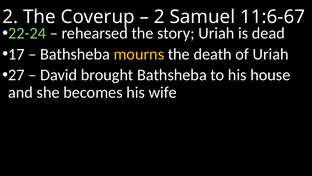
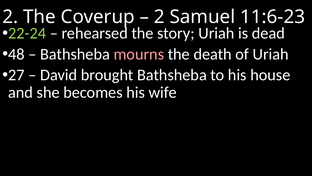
11:6-67: 11:6-67 -> 11:6-23 (273, 17)
17: 17 -> 48 (16, 54)
mourns colour: yellow -> pink (139, 54)
